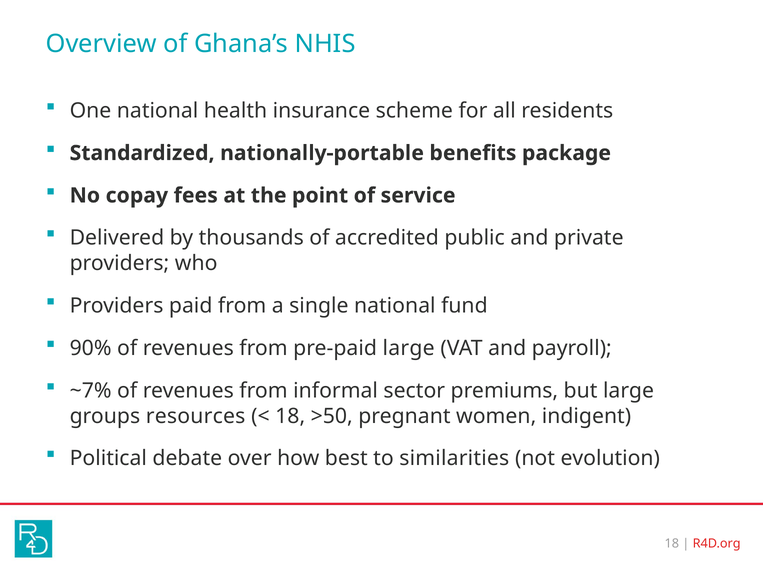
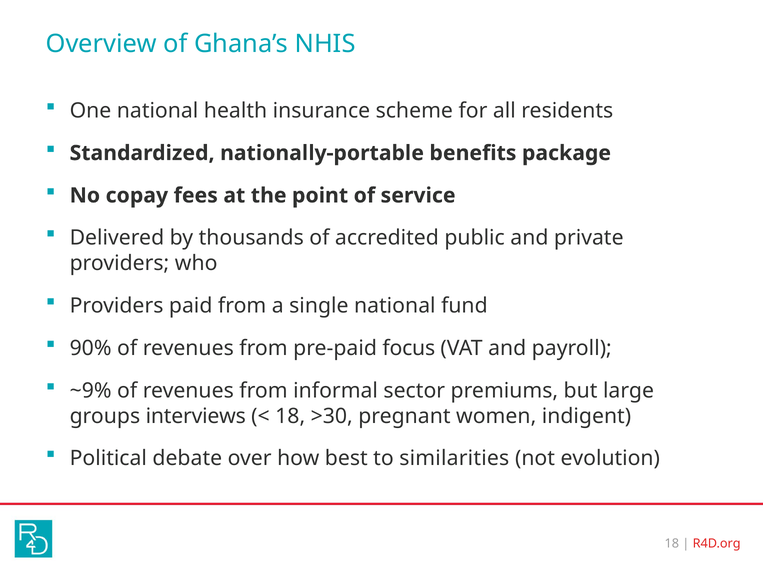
pre-paid large: large -> focus (409, 348)
~7%: ~7% -> ~9% (91, 391)
resources: resources -> interviews (196, 416)
>50: >50 -> >30 (332, 416)
